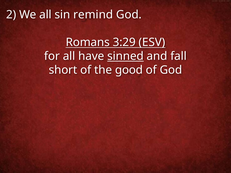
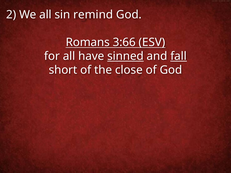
3:29: 3:29 -> 3:66 (124, 42)
fall underline: none -> present (179, 56)
good: good -> close (129, 70)
